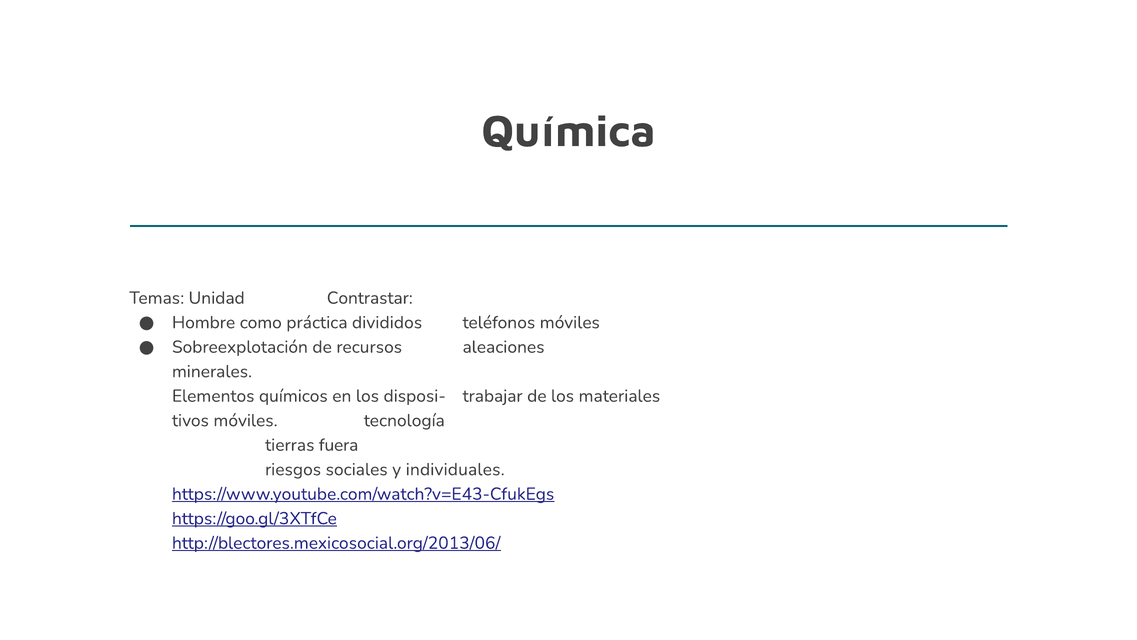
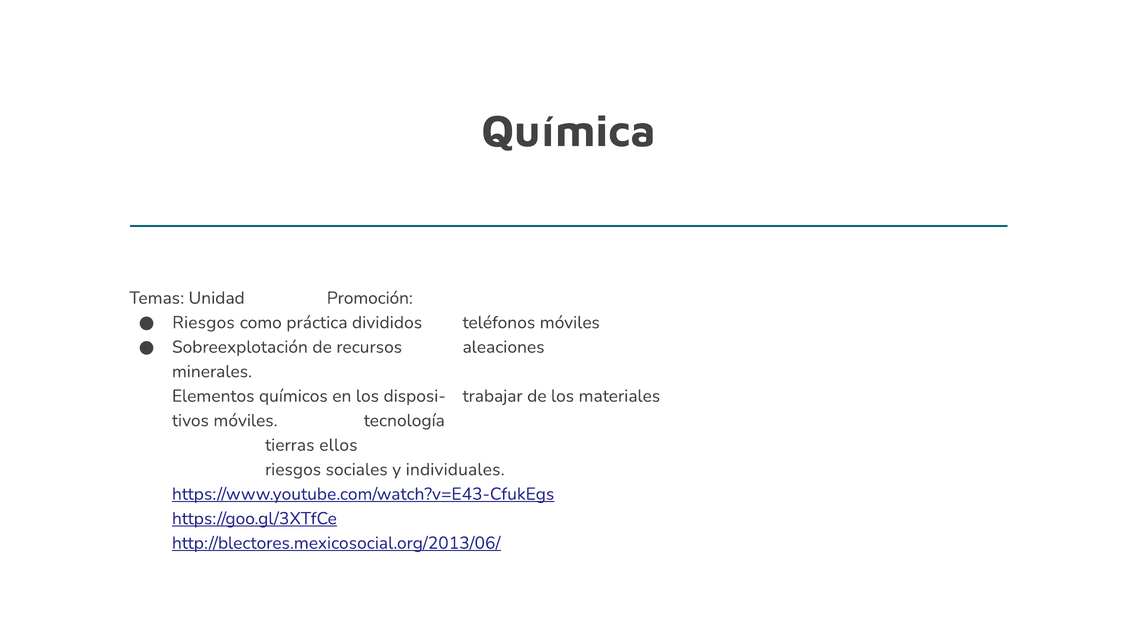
Contrastar: Contrastar -> Promoción (370, 298)
Hombre: Hombre -> Riesgos (203, 322)
fuera: fuera -> ellos (338, 445)
